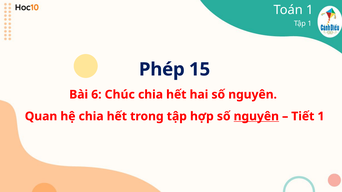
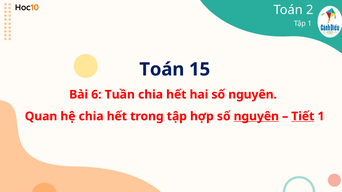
Toán 1: 1 -> 2 (310, 10)
Phép: Phép -> Toán (162, 70)
Chúc: Chúc -> Tuần (120, 95)
Tiết underline: none -> present (303, 117)
